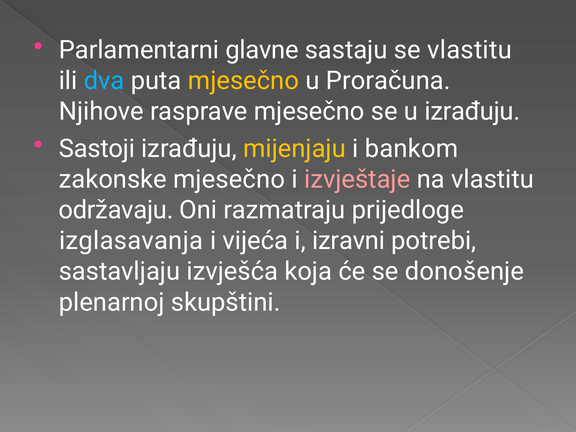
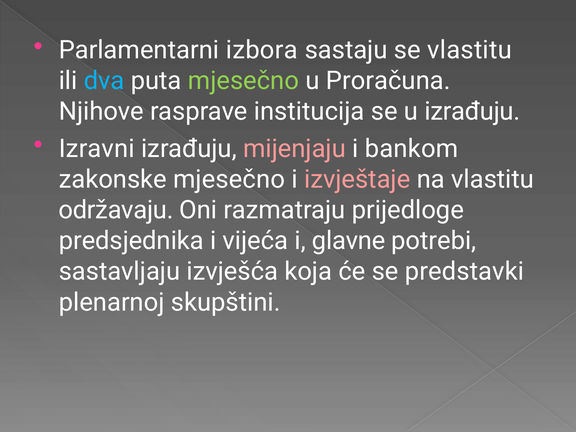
glavne: glavne -> izbora (262, 50)
mjesečno colour: yellow -> light green (243, 81)
rasprave mjesečno: mjesečno -> institucija (309, 111)
Sastoji: Sastoji -> Izravni (97, 149)
mijenjaju colour: yellow -> pink (294, 149)
izglasavanja: izglasavanja -> predsjednika (131, 241)
izravni: izravni -> glavne (349, 241)
donošenje: donošenje -> predstavki (464, 272)
